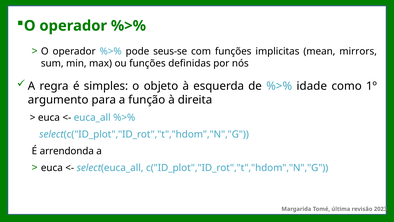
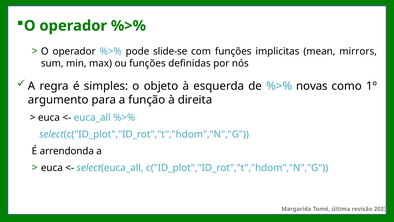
seus-se: seus-se -> slide-se (170, 51)
idade: idade -> novas (312, 86)
